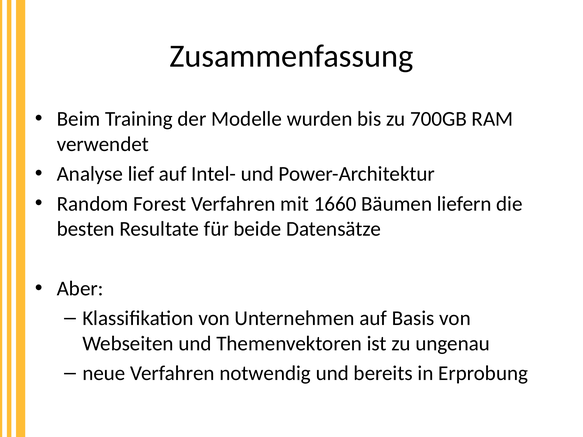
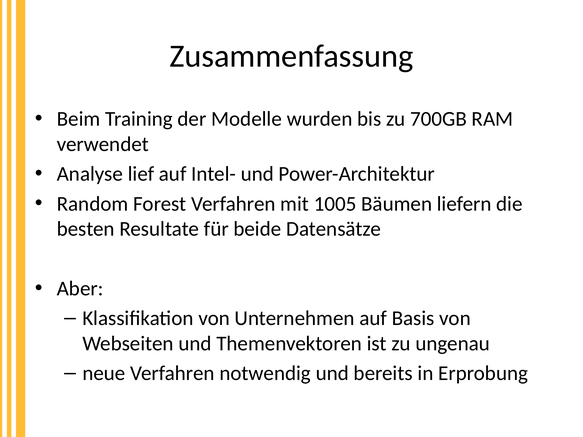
1660: 1660 -> 1005 (335, 204)
